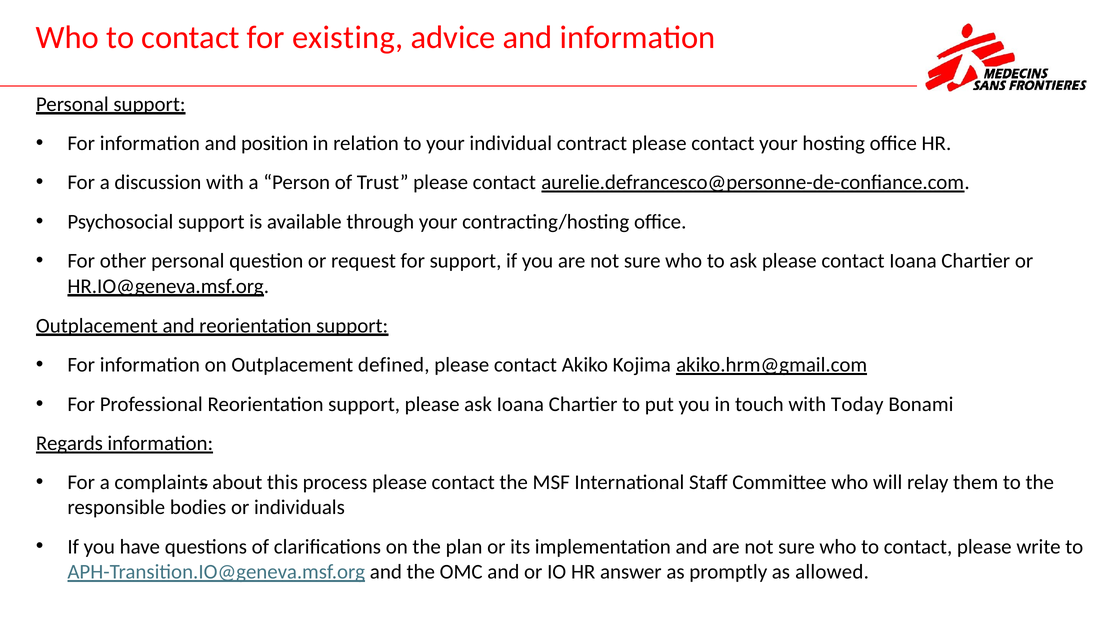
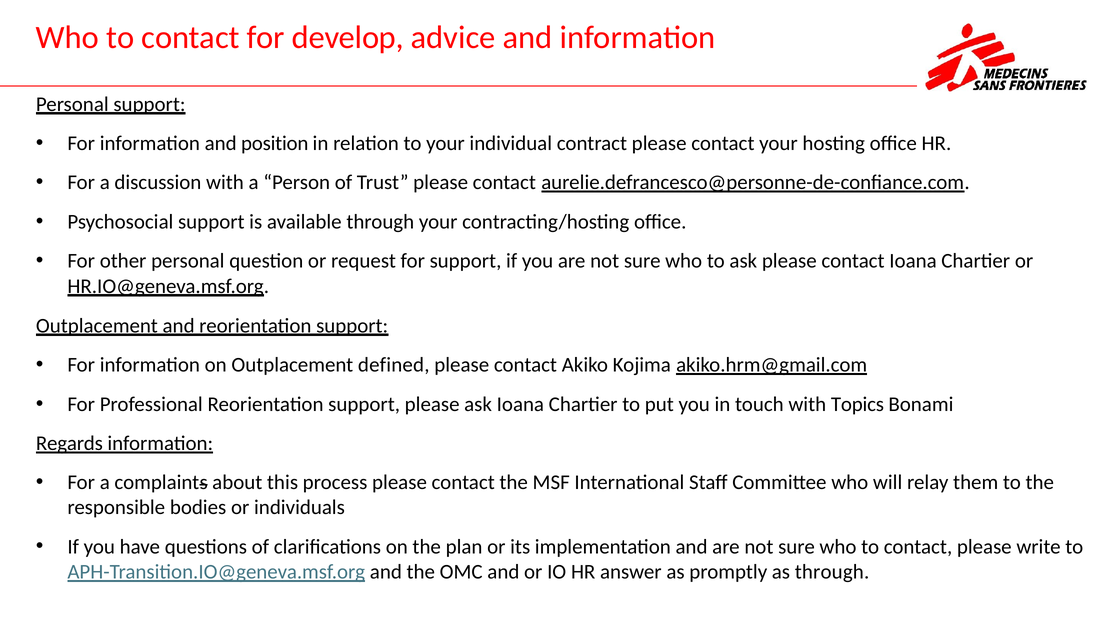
existing: existing -> develop (348, 38)
Today: Today -> Topics (857, 404)
as allowed: allowed -> through (832, 572)
